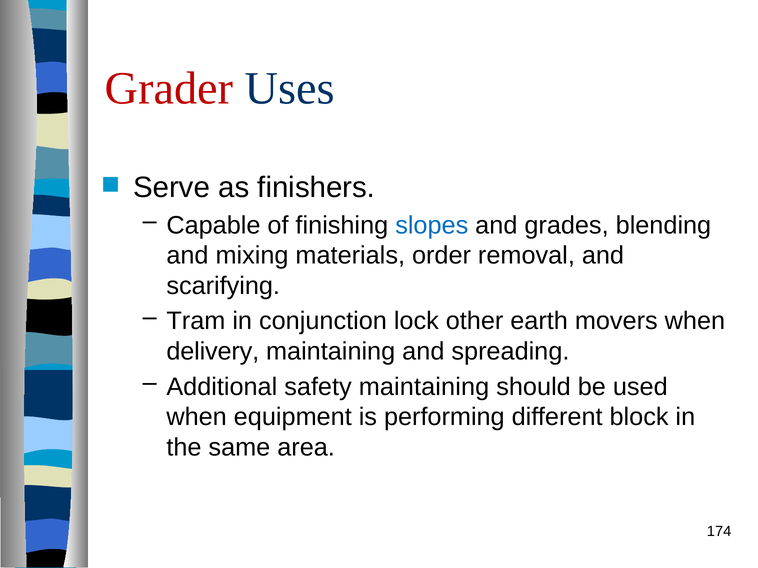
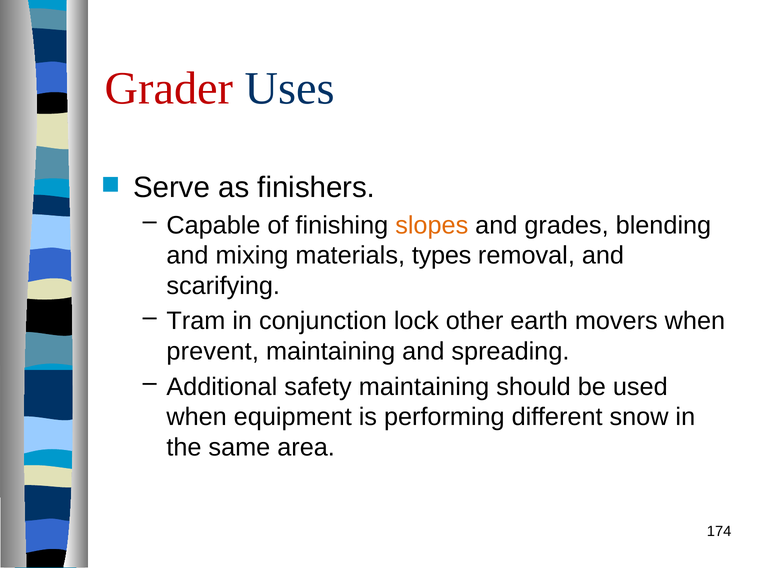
slopes colour: blue -> orange (432, 225)
order: order -> types (442, 256)
delivery: delivery -> prevent (213, 352)
block: block -> snow (639, 417)
